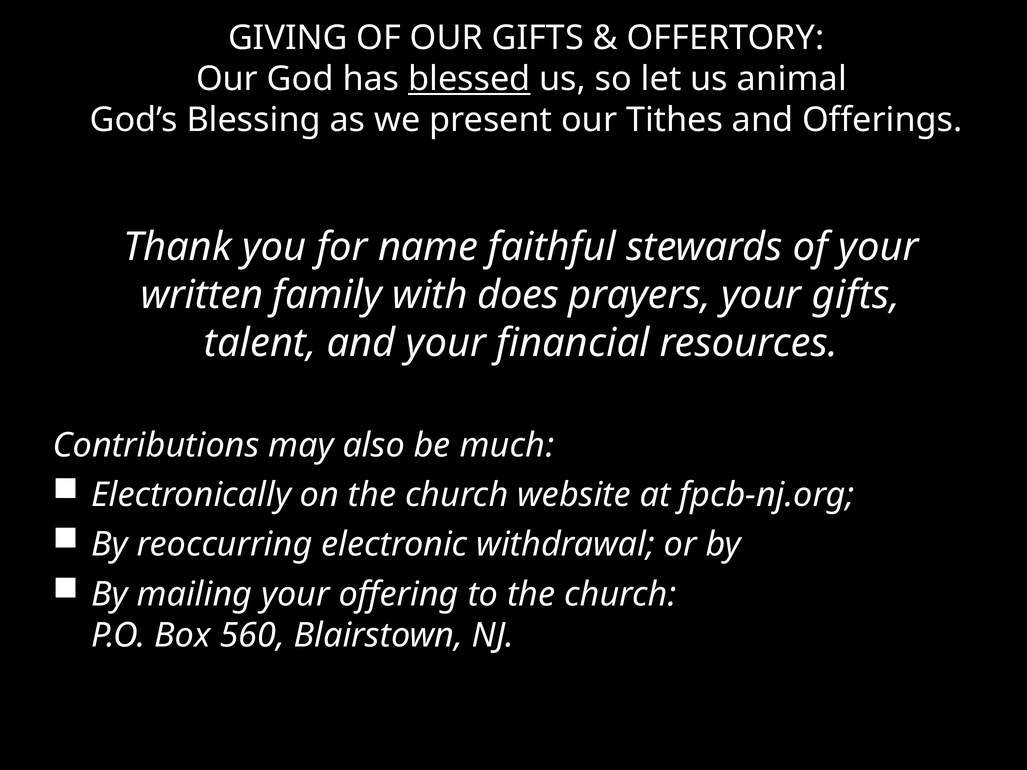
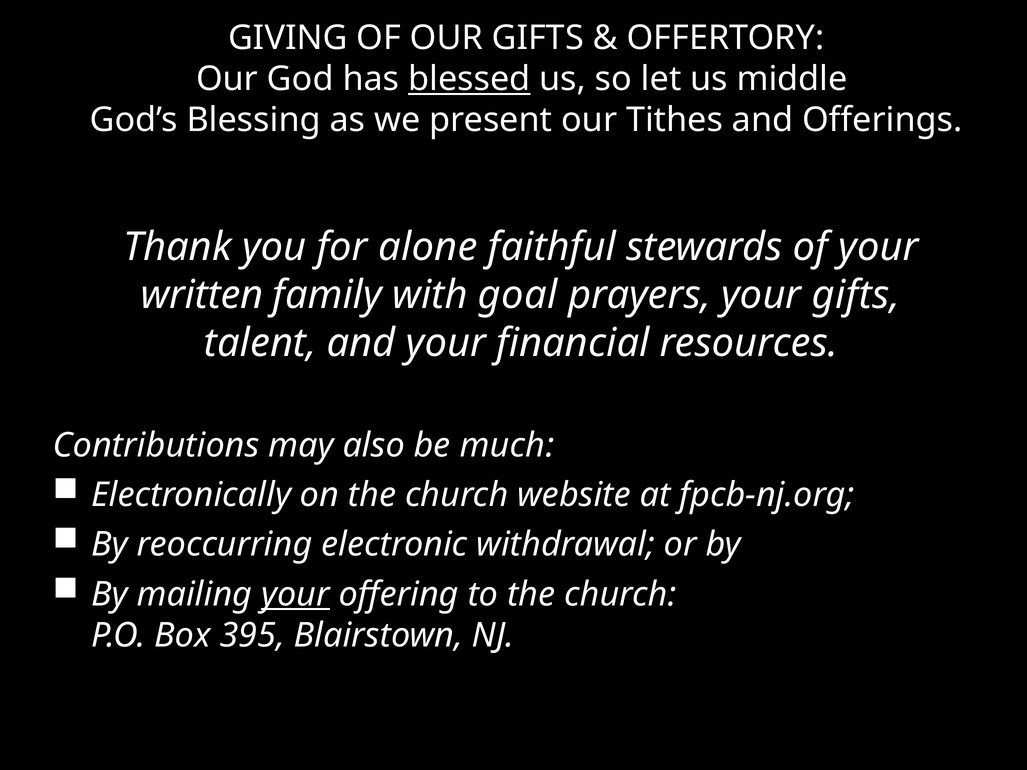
animal: animal -> middle (792, 79)
name: name -> alone (428, 247)
does: does -> goal (518, 295)
your underline: none -> present (295, 595)
560: 560 -> 395 (252, 636)
